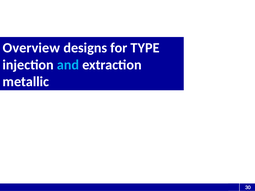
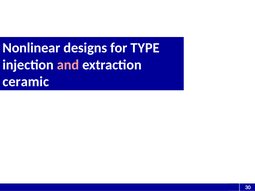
Overview: Overview -> Nonlinear (31, 48)
and colour: light blue -> pink (68, 65)
metallic: metallic -> ceramic (26, 82)
